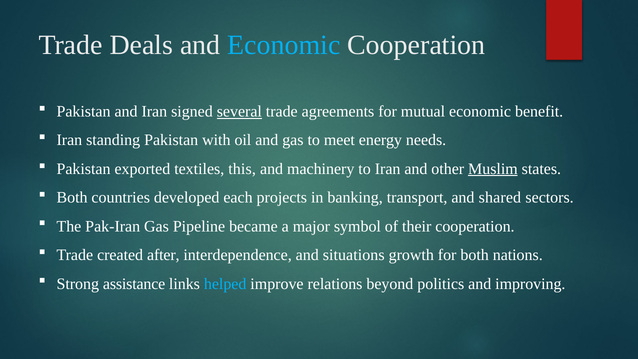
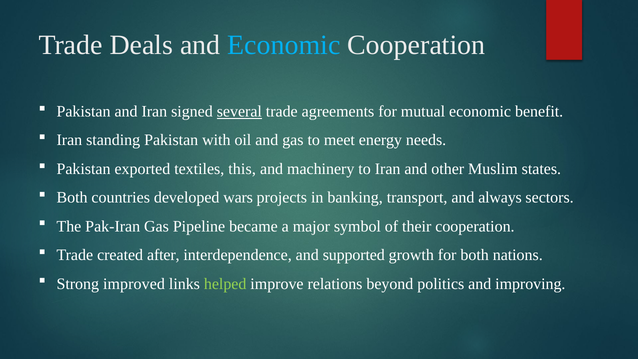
Muslim underline: present -> none (493, 169)
each: each -> wars (238, 198)
shared: shared -> always (500, 198)
situations: situations -> supported (354, 255)
assistance: assistance -> improved (134, 284)
helped colour: light blue -> light green (225, 284)
